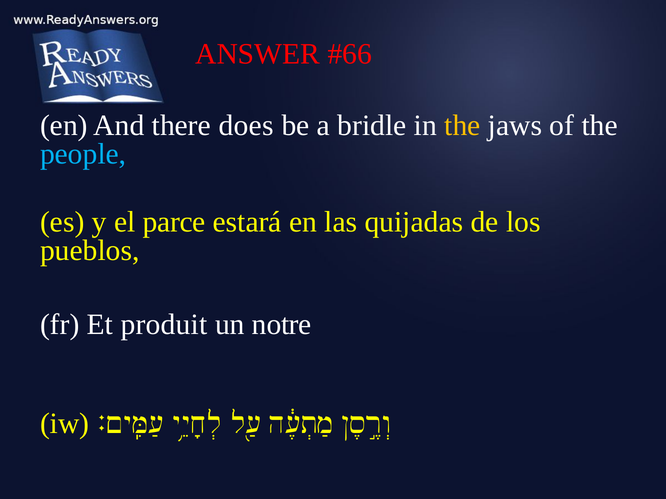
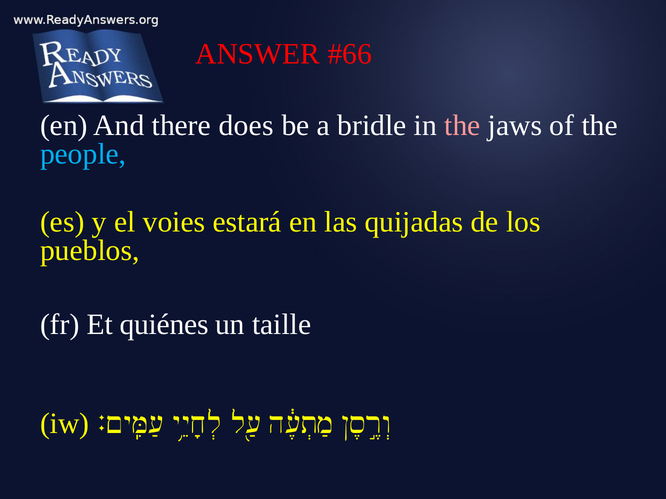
the colour: yellow -> pink (462, 126)
parce: parce -> voies (174, 222)
produit: produit -> quiénes (164, 325)
notre: notre -> taille (282, 325)
